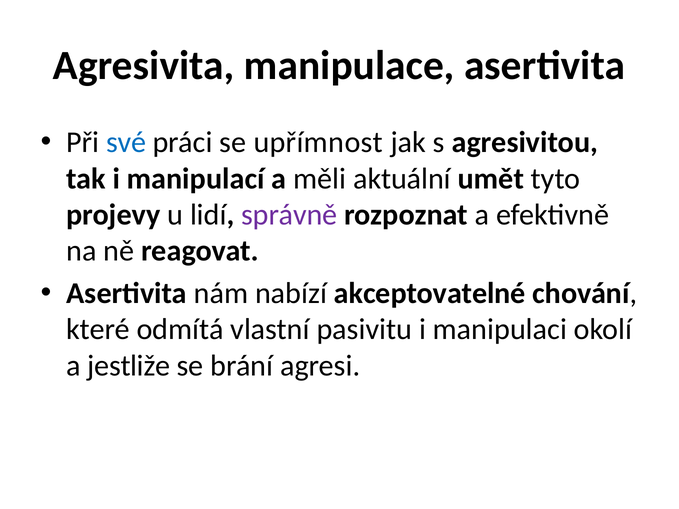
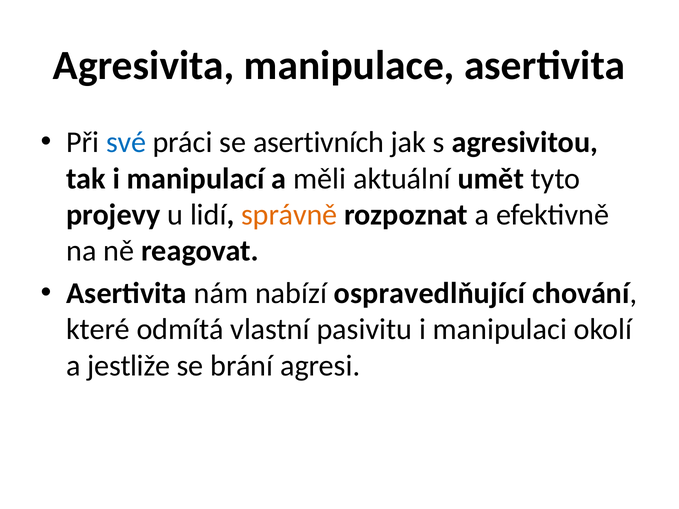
upřímnost: upřímnost -> asertivních (319, 142)
správně colour: purple -> orange (289, 215)
akceptovatelné: akceptovatelné -> ospravedlňující (430, 293)
